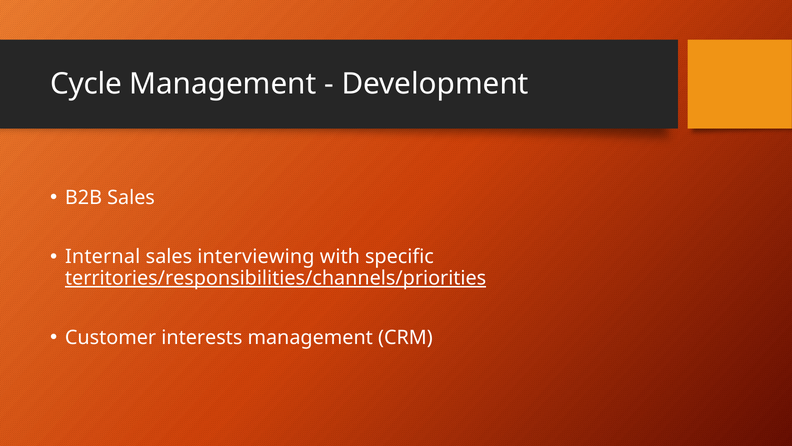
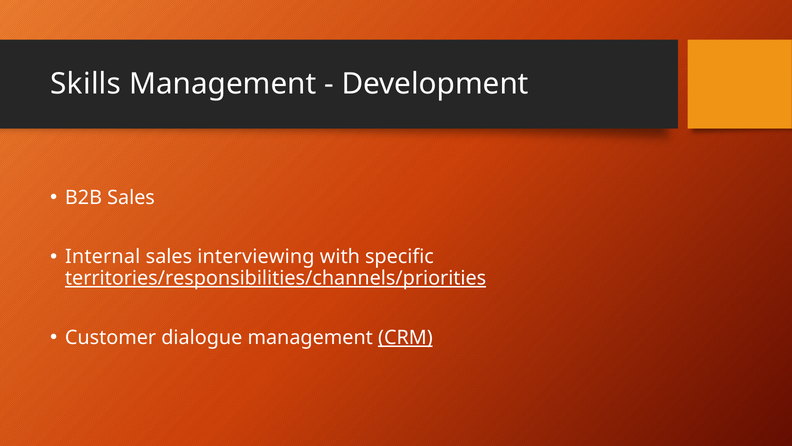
Cycle: Cycle -> Skills (86, 84)
interests: interests -> dialogue (202, 337)
CRM underline: none -> present (405, 337)
